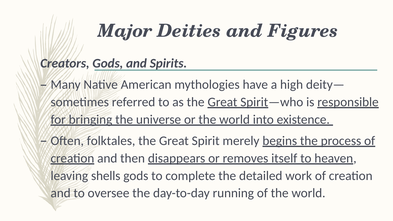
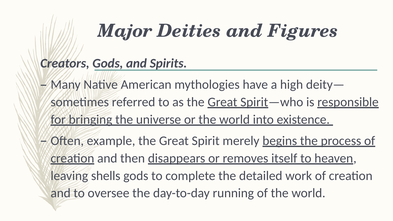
folktales: folktales -> example (111, 141)
